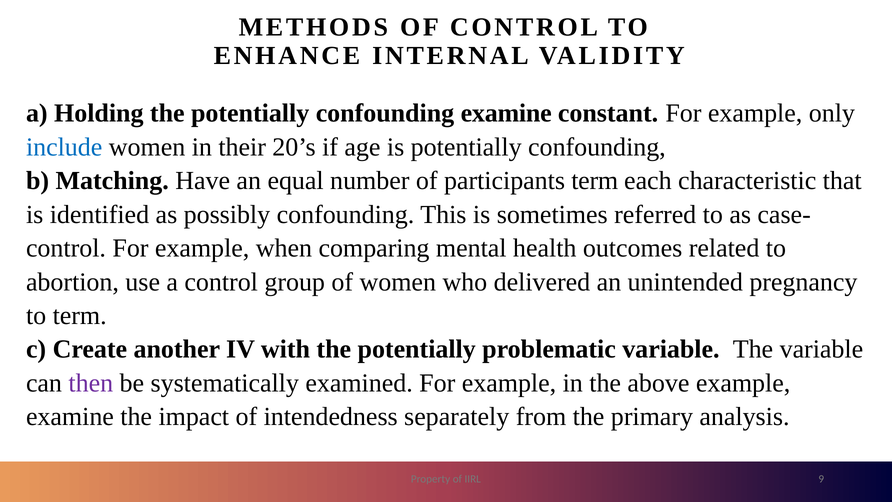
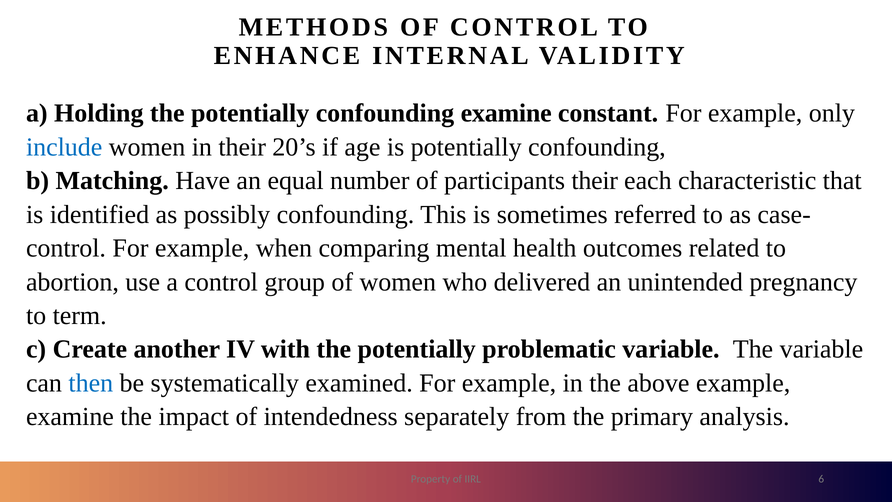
participants term: term -> their (595, 181)
then colour: purple -> blue (91, 383)
9: 9 -> 6 (821, 479)
